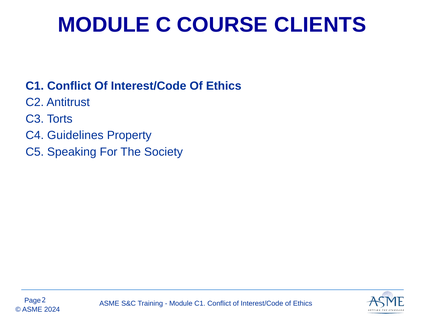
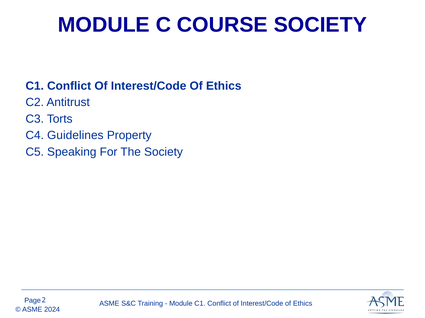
COURSE CLIENTS: CLIENTS -> SOCIETY (320, 25)
